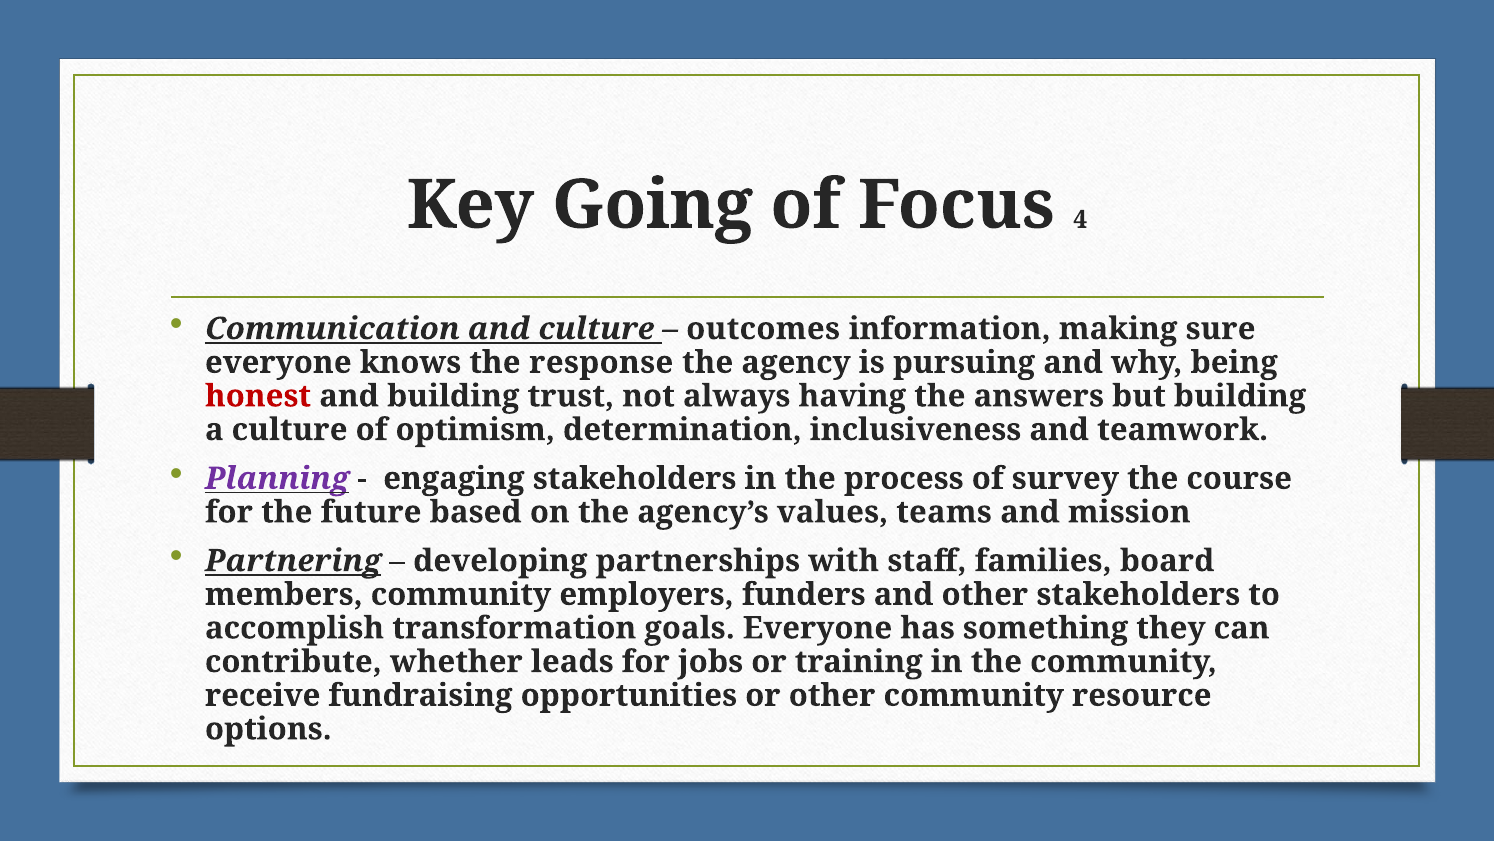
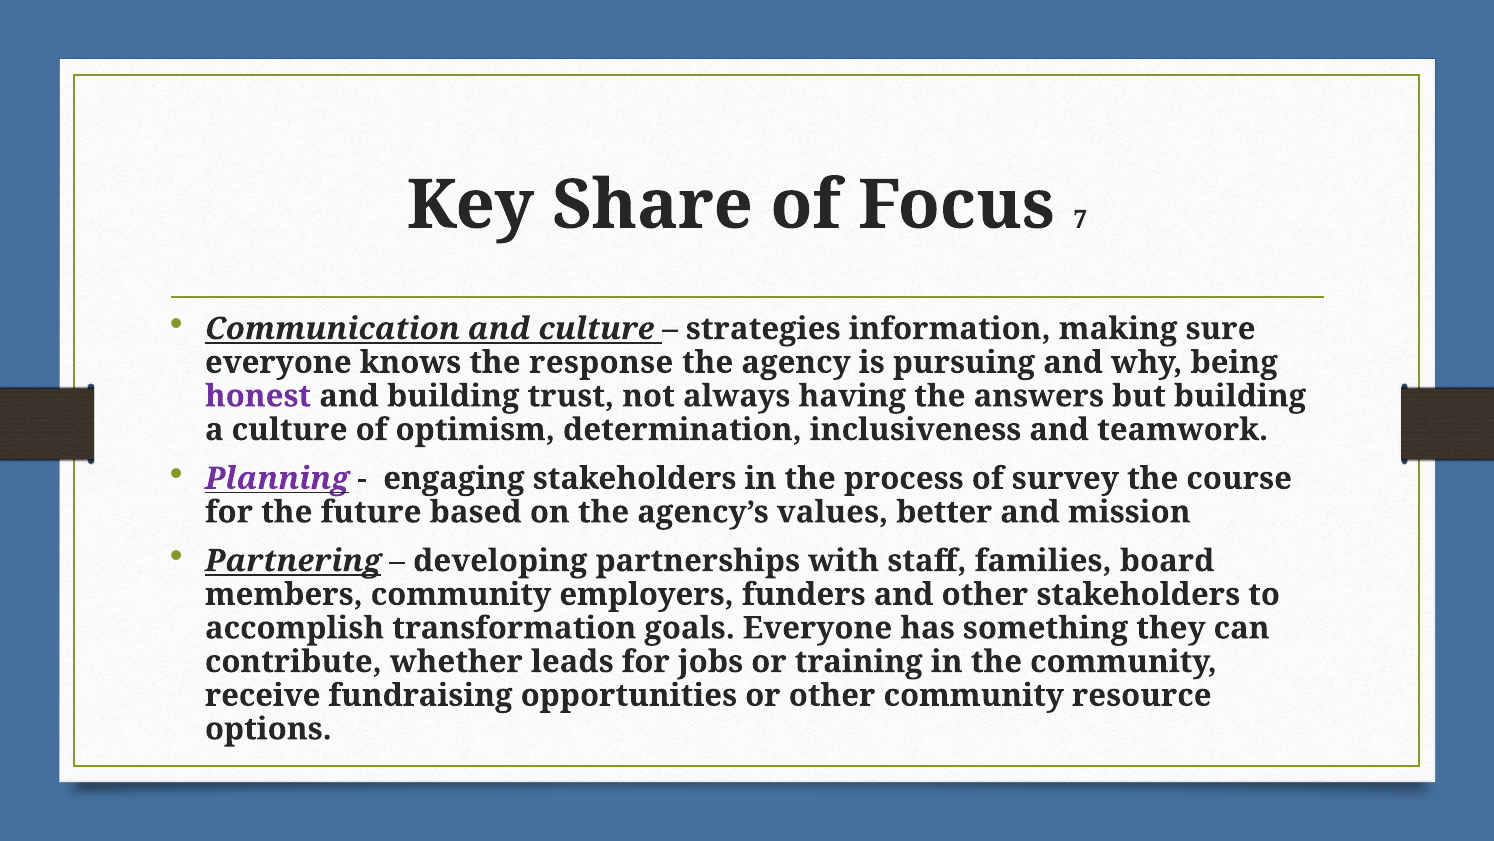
Going: Going -> Share (652, 205)
4: 4 -> 7 (1080, 219)
outcomes: outcomes -> strategies (763, 329)
honest colour: red -> purple (258, 396)
teams: teams -> better (944, 512)
